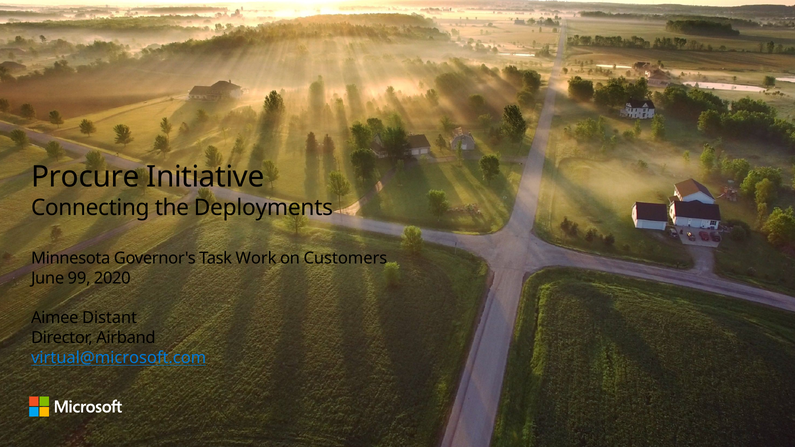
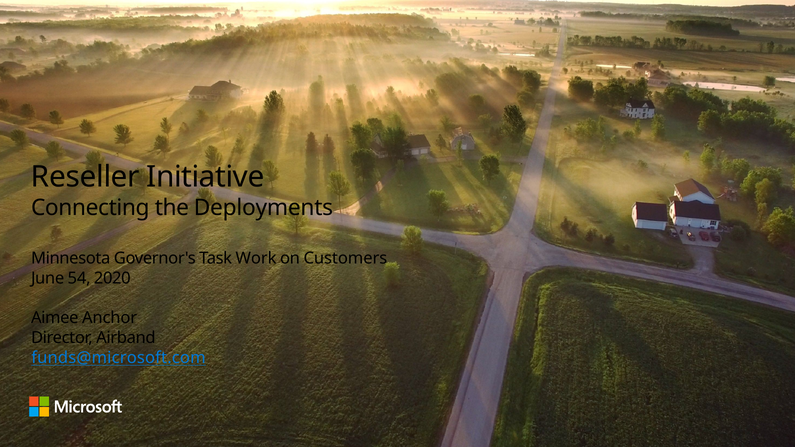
Procure: Procure -> Reseller (85, 177)
99: 99 -> 54 (79, 278)
Distant: Distant -> Anchor (110, 318)
virtual@microsoft.com: virtual@microsoft.com -> funds@microsoft.com (118, 358)
